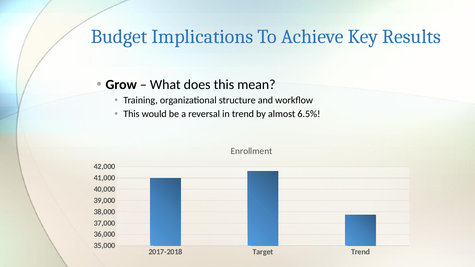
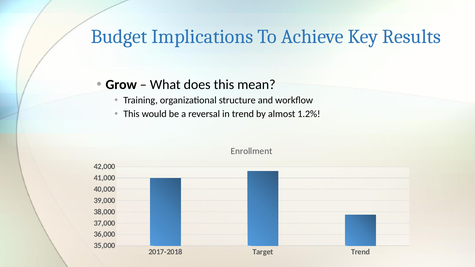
6.5%: 6.5% -> 1.2% (309, 114)
